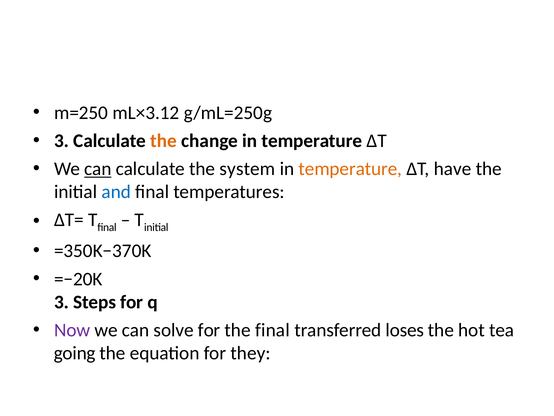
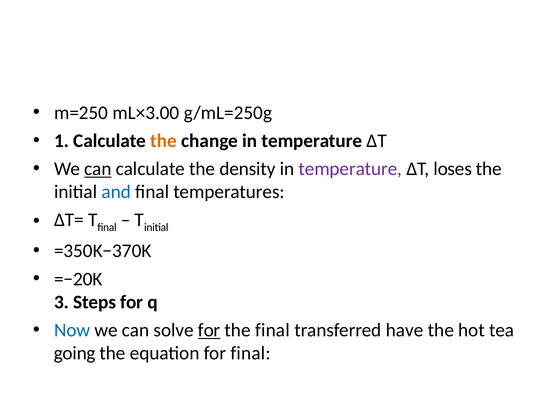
mL×3.12: mL×3.12 -> mL×3.00 (146, 113)
3: 3 -> 1 (61, 141)
system: system -> density (248, 169)
temperature colour: orange -> purple (350, 169)
have: have -> loses (453, 169)
Now colour: purple -> blue (72, 330)
for underline: none -> present (209, 330)
loses: loses -> have (405, 330)
for they: they -> final (250, 353)
